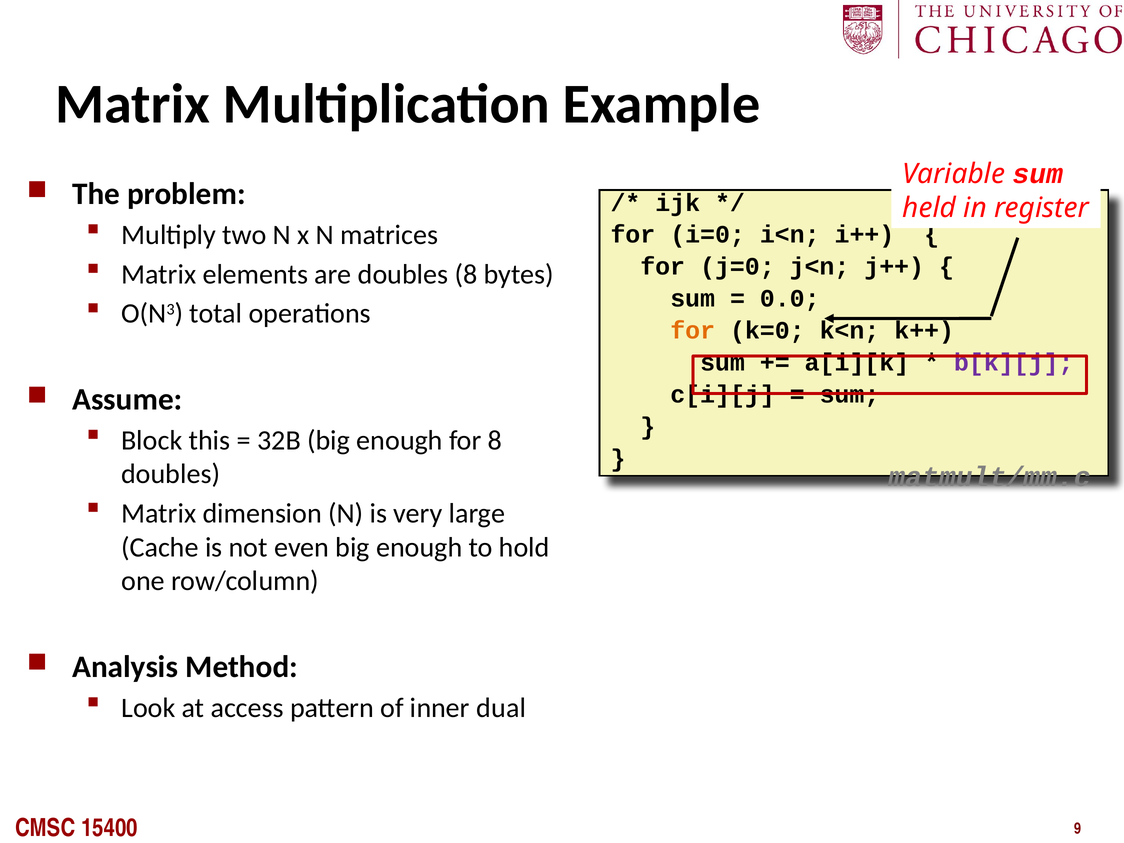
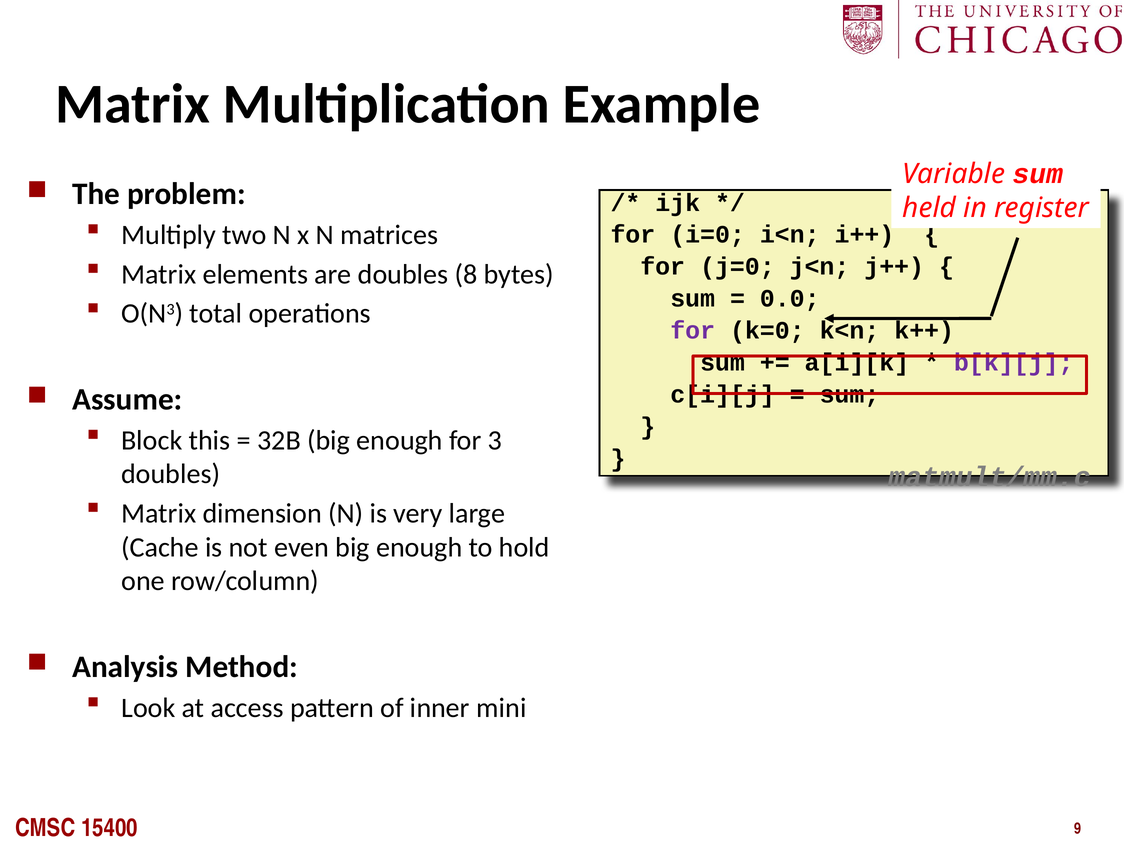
for colour: orange -> purple (693, 331)
for 8: 8 -> 3 (495, 440)
dual: dual -> mini (501, 708)
